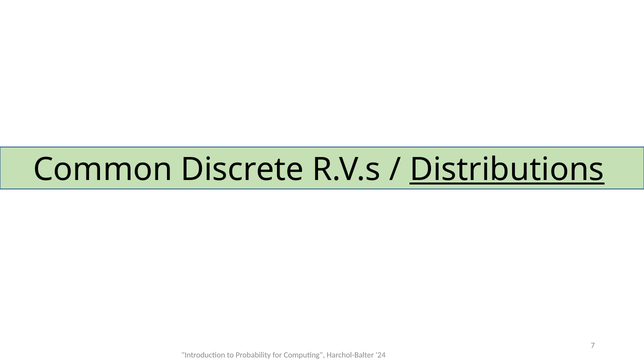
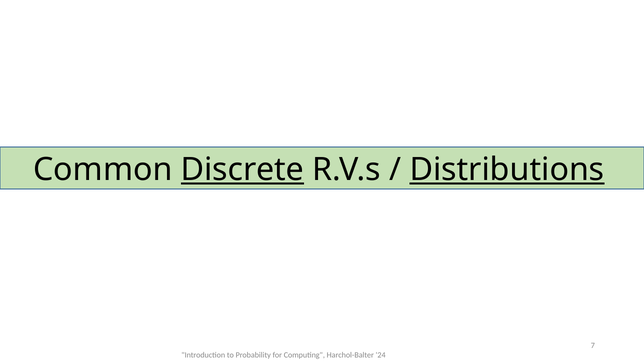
Discrete underline: none -> present (242, 170)
